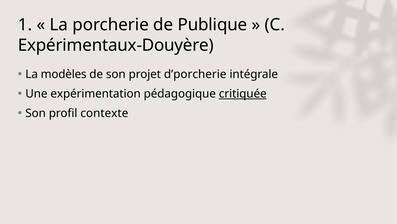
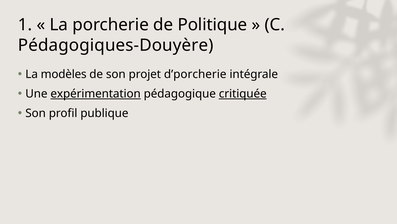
Publique: Publique -> Politique (212, 25)
Expérimentaux-Douyère: Expérimentaux-Douyère -> Pédagogiques-Douyère (116, 45)
expérimentation underline: none -> present (96, 94)
contexte: contexte -> publique (104, 113)
